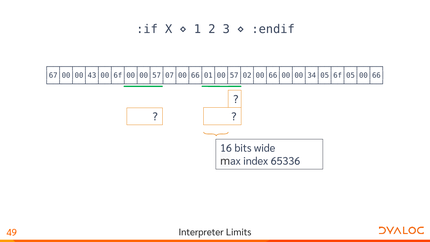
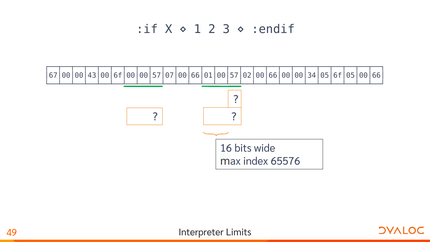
65336: 65336 -> 65576 (285, 161)
